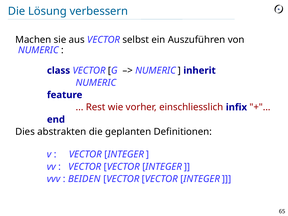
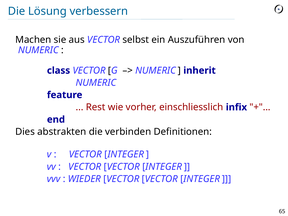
geplanten: geplanten -> verbinden (128, 132)
BEIDEN: BEIDEN -> WIEDER (84, 179)
